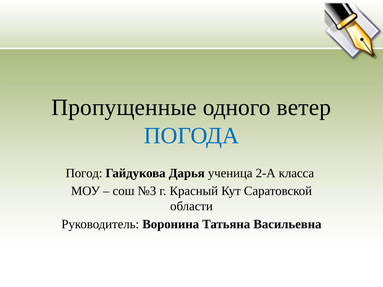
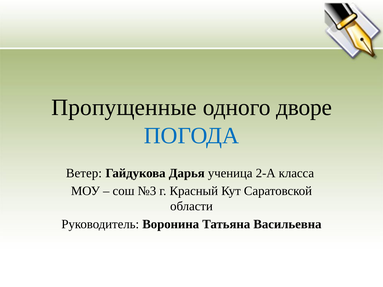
ветер: ветер -> дворе (304, 108)
Погод: Погод -> Ветер (84, 173)
